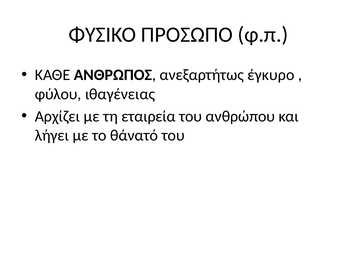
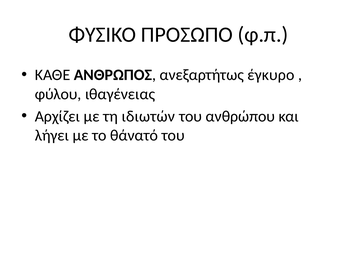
εταιρεία: εταιρεία -> ιδιωτών (148, 116)
